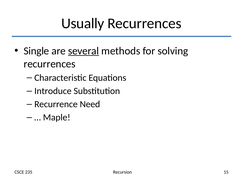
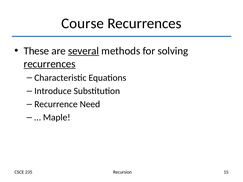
Usually: Usually -> Course (83, 24)
Single: Single -> These (36, 51)
recurrences underline: none -> present (50, 64)
